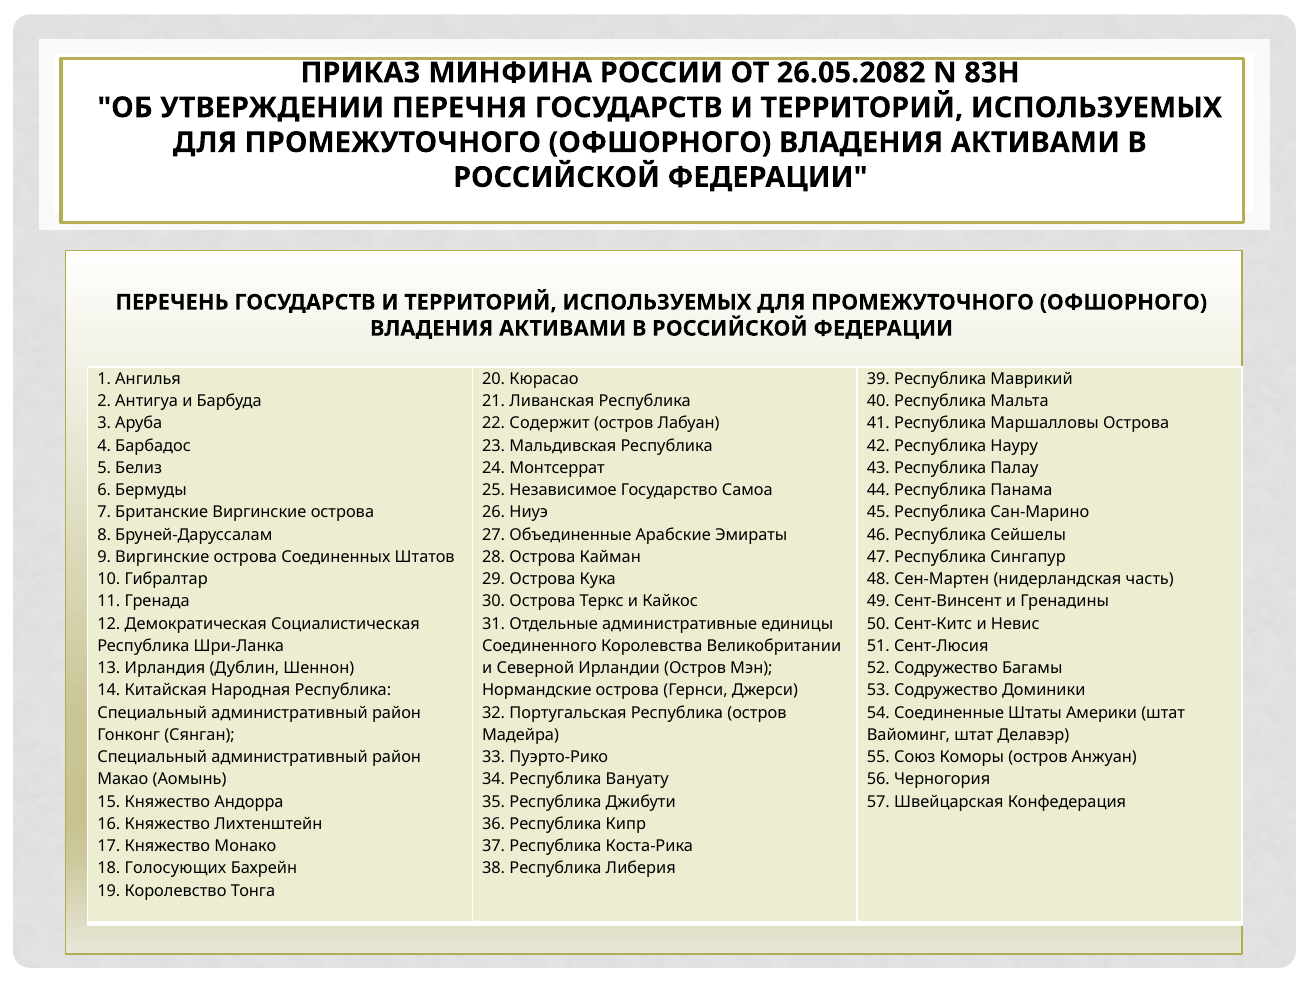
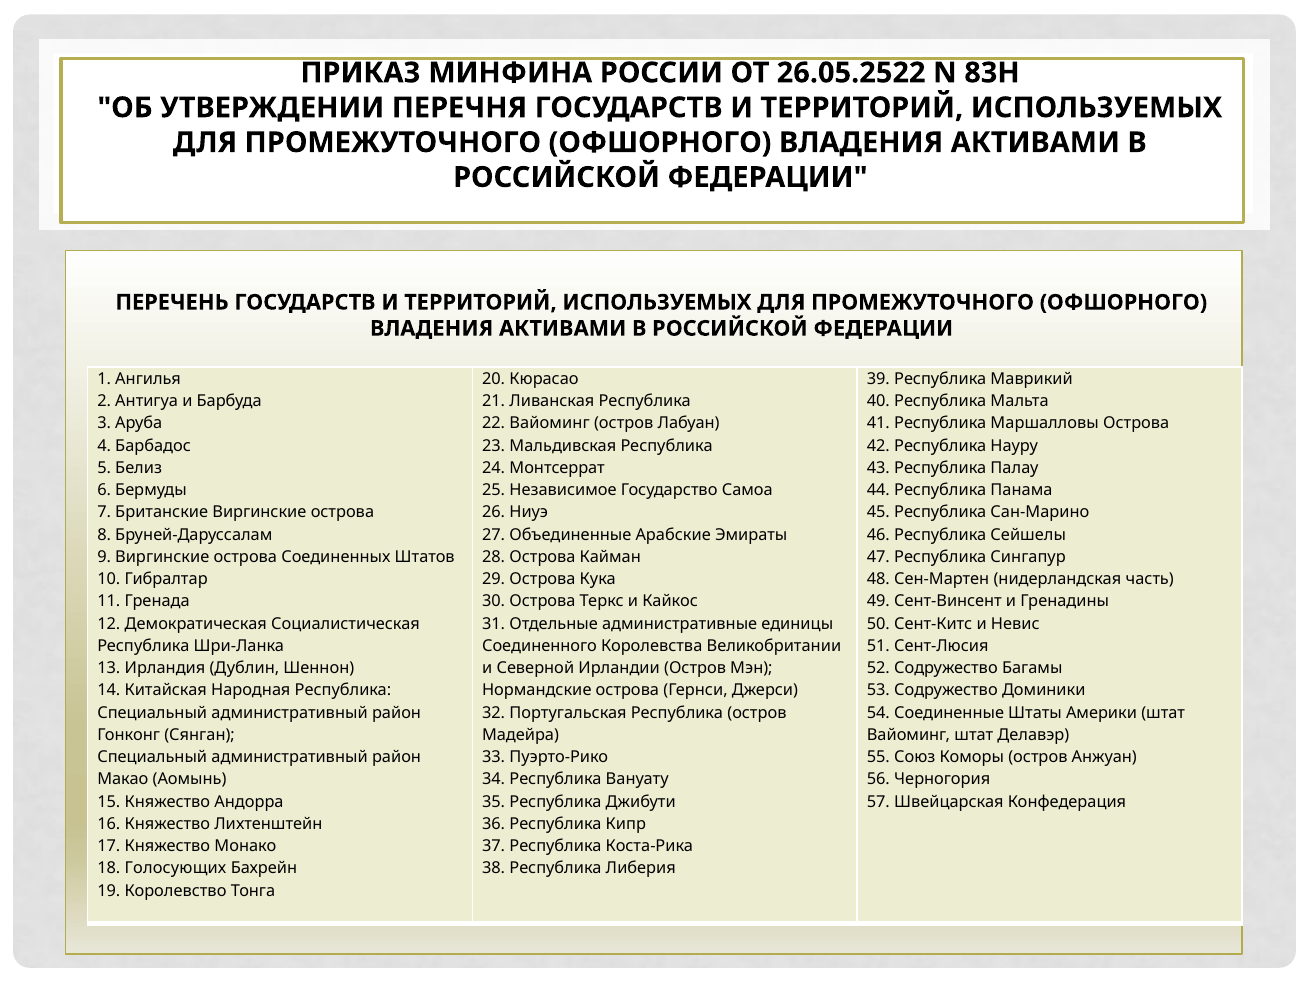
26.05.2082: 26.05.2082 -> 26.05.2522 (851, 73)
22 Содержит: Содержит -> Вайоминг (550, 424)
